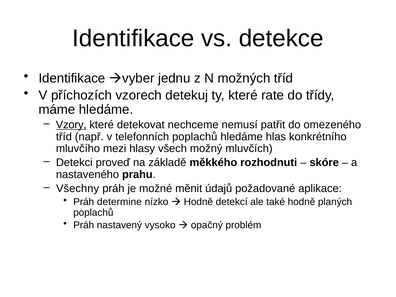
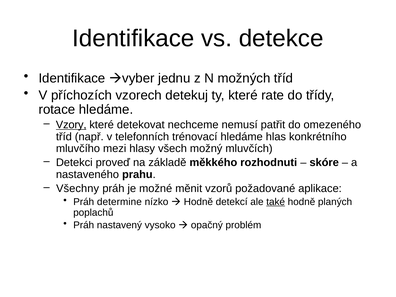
máme: máme -> rotace (57, 109)
telefonních poplachů: poplachů -> trénovací (195, 137)
údajů: údajů -> vzorů (219, 189)
také underline: none -> present (276, 202)
